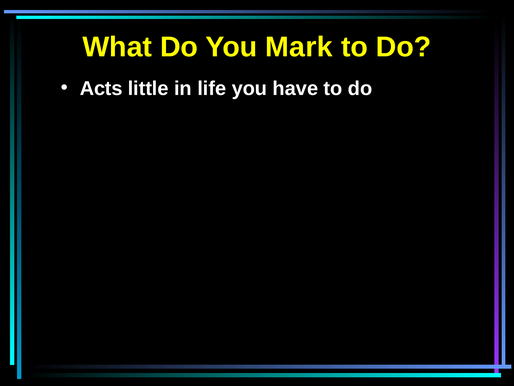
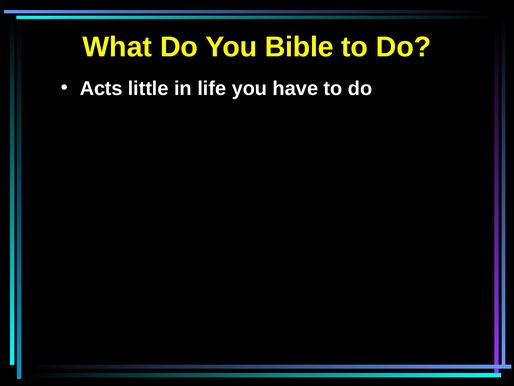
Mark: Mark -> Bible (299, 47)
